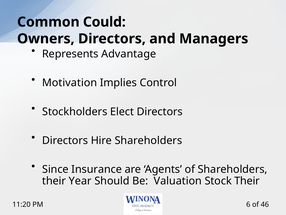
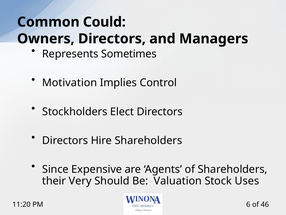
Advantage: Advantage -> Sometimes (129, 54)
Insurance: Insurance -> Expensive (97, 169)
Year: Year -> Very (80, 181)
Stock Their: Their -> Uses (247, 181)
